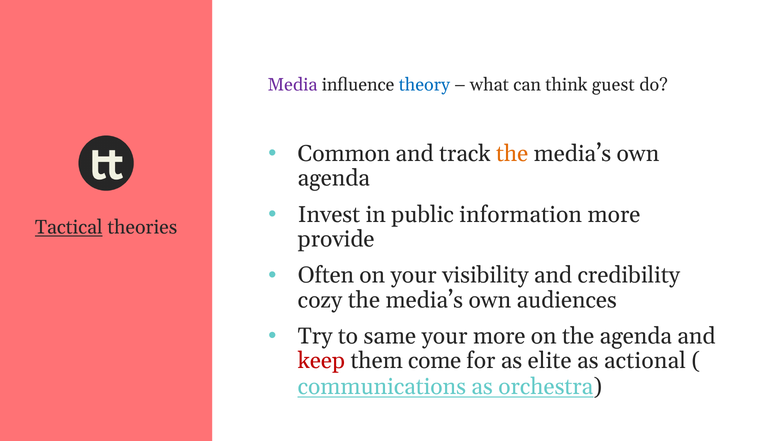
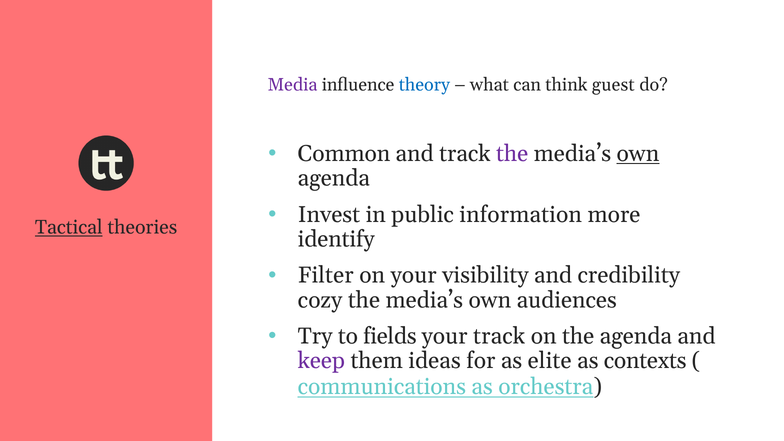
the colour: orange -> purple (512, 154)
own underline: none -> present (638, 154)
provide: provide -> identify (336, 239)
Often: Often -> Filter (326, 275)
same: same -> fields (390, 336)
your more: more -> track (499, 336)
keep colour: red -> purple (321, 361)
come: come -> ideas (435, 361)
actional: actional -> contexts (645, 361)
